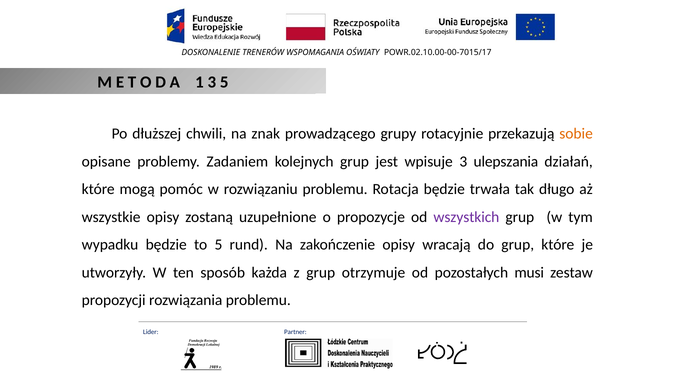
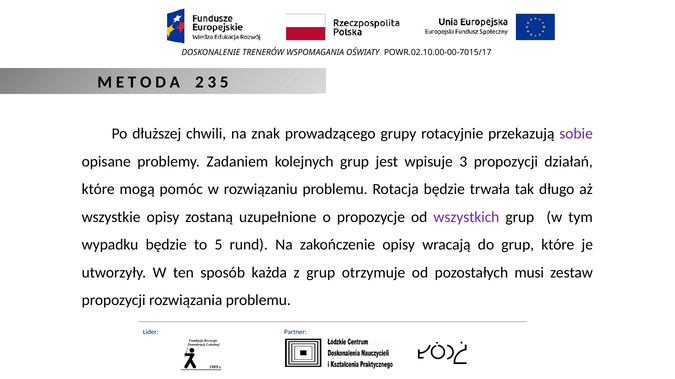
1: 1 -> 2 (199, 82)
sobie colour: orange -> purple (576, 134)
3 ulepszania: ulepszania -> propozycji (506, 162)
